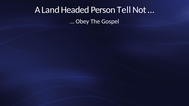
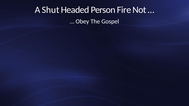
Land: Land -> Shut (51, 10)
Tell: Tell -> Fire (124, 10)
